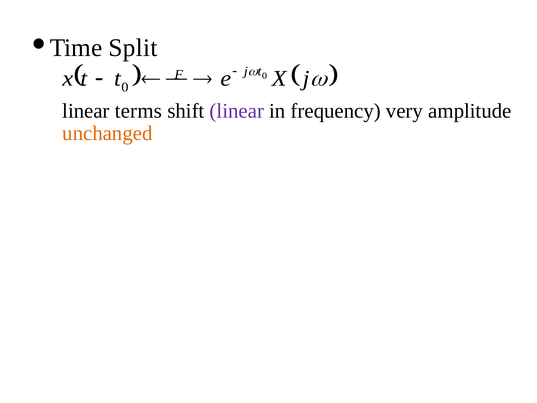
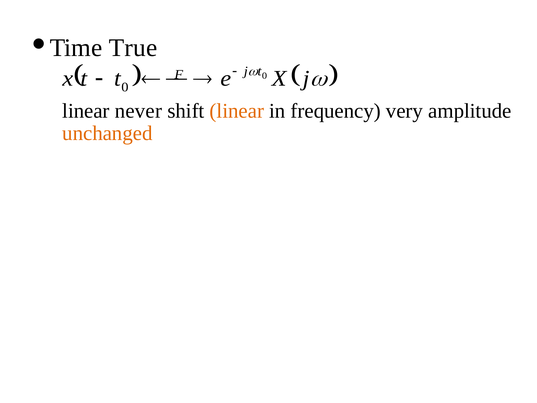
Split: Split -> True (133, 48)
terms: terms -> never (138, 111)
linear colour: purple -> orange (237, 111)
